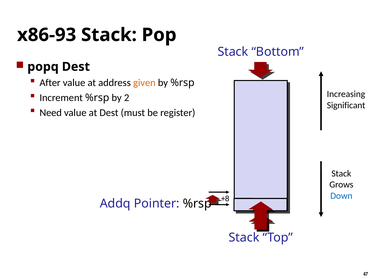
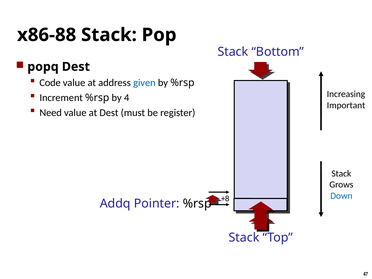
x86-93: x86-93 -> x86-88 (47, 35)
After: After -> Code (50, 83)
given colour: orange -> blue (144, 83)
2: 2 -> 4 (127, 98)
Significant: Significant -> Important (346, 105)
